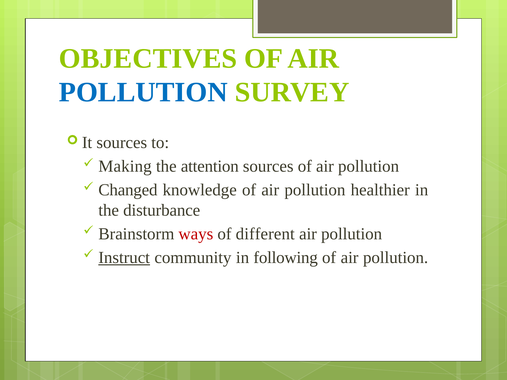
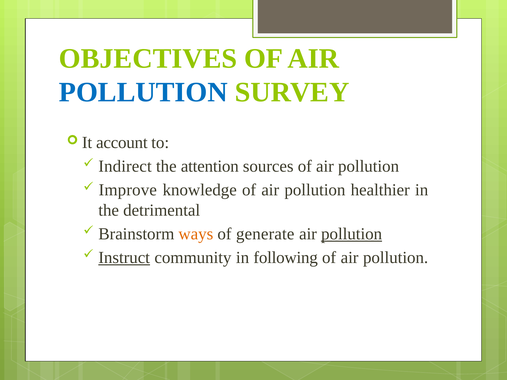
It sources: sources -> account (122, 143)
Making: Making -> Indirect (125, 166)
Changed: Changed -> Improve (128, 190)
disturbance: disturbance -> detrimental (162, 210)
ways colour: red -> orange (196, 234)
different: different -> generate (265, 234)
pollution underline: none -> present (352, 234)
